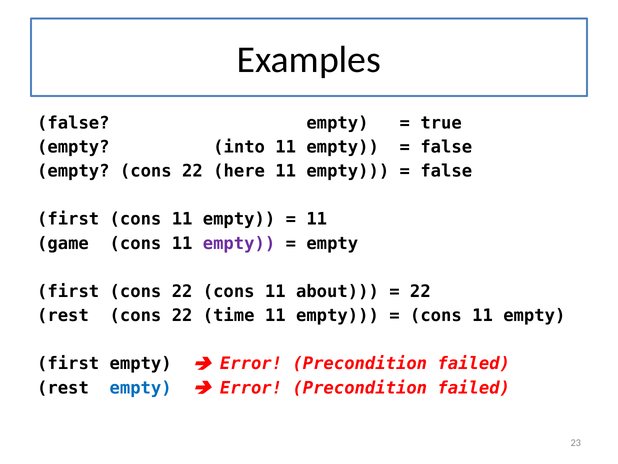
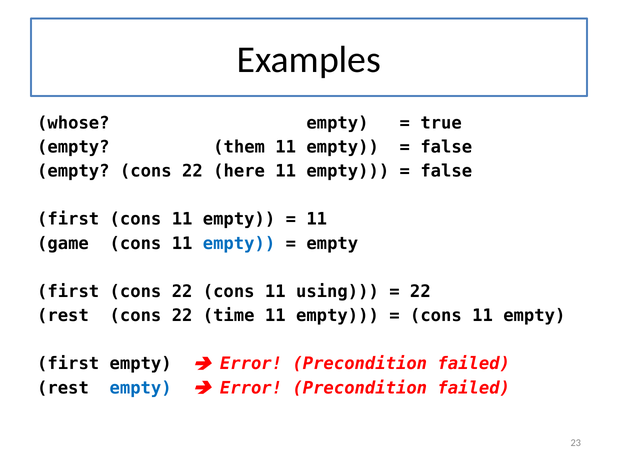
false: false -> whose (73, 123)
into: into -> them (239, 147)
empty colour: purple -> blue (239, 243)
about: about -> using (337, 291)
